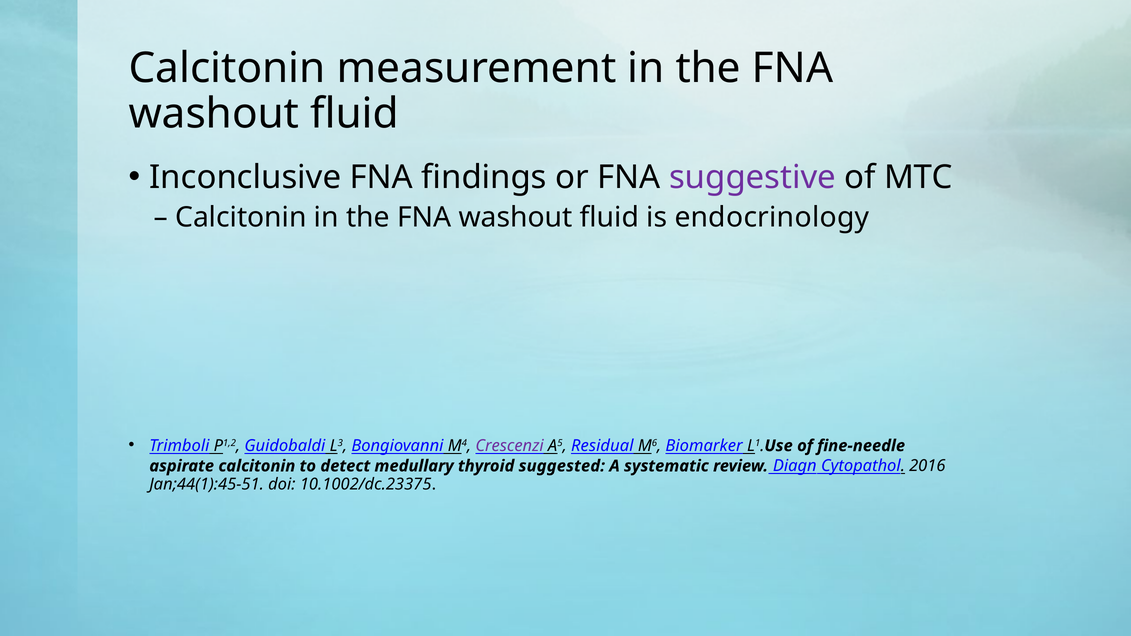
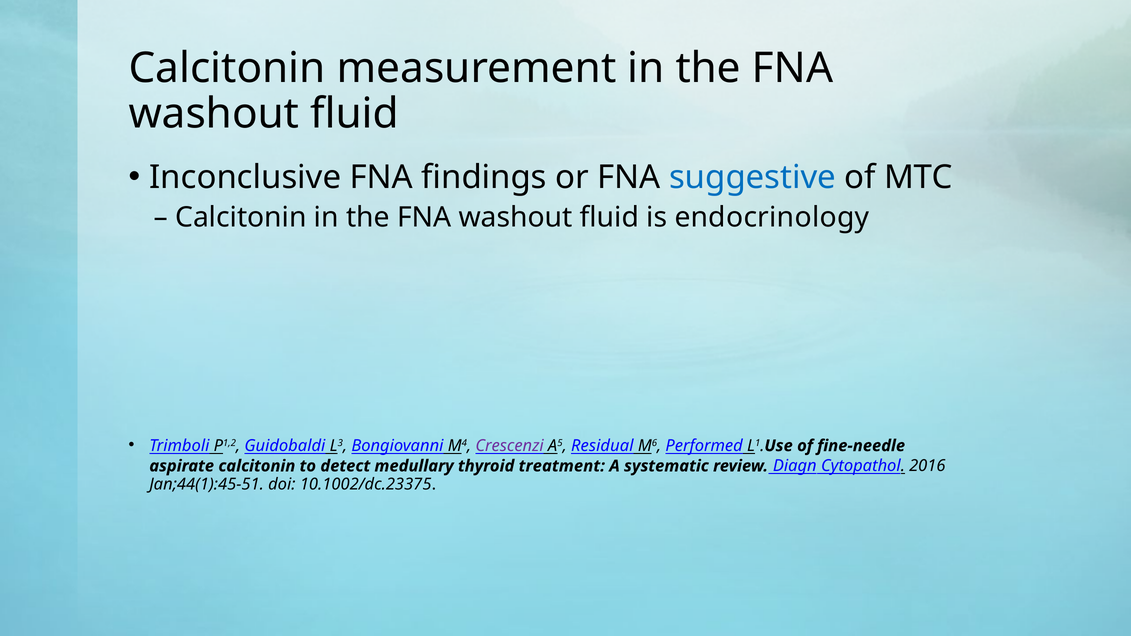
suggestive colour: purple -> blue (752, 177)
Biomarker: Biomarker -> Performed (704, 446)
suggested: suggested -> treatment (562, 466)
